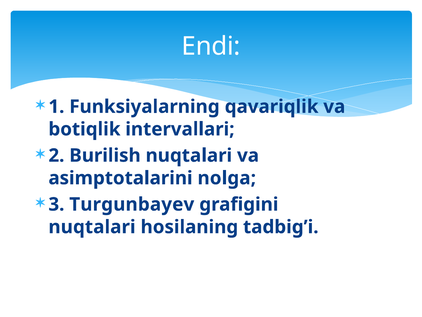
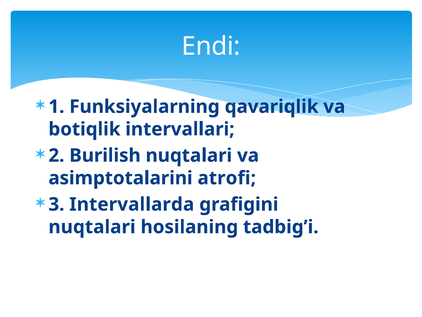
nolga: nolga -> atrofi (227, 178)
Turgunbayev: Turgunbayev -> Intervallarda (132, 204)
